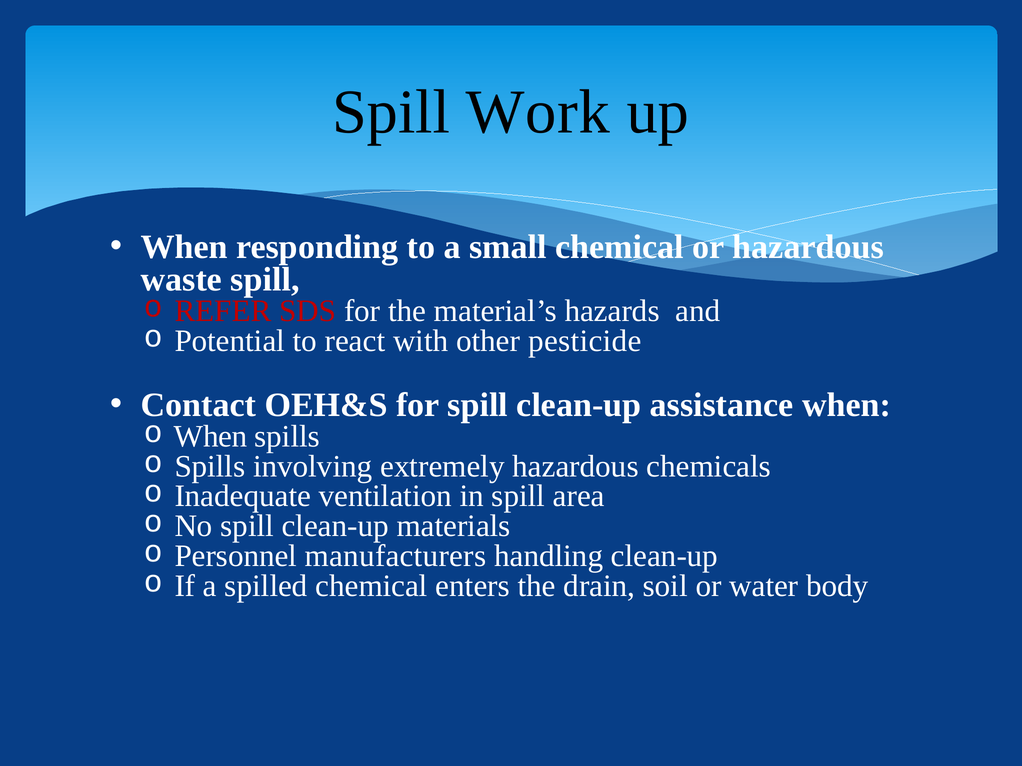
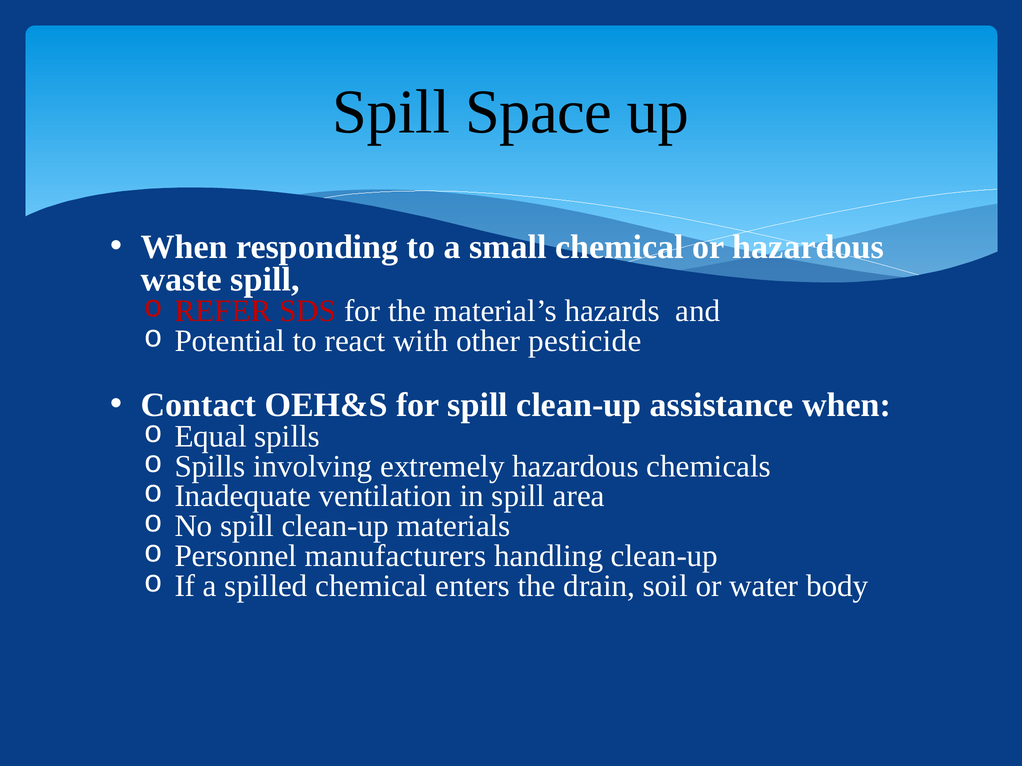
Work: Work -> Space (539, 112)
When: When -> Equal (211, 437)
